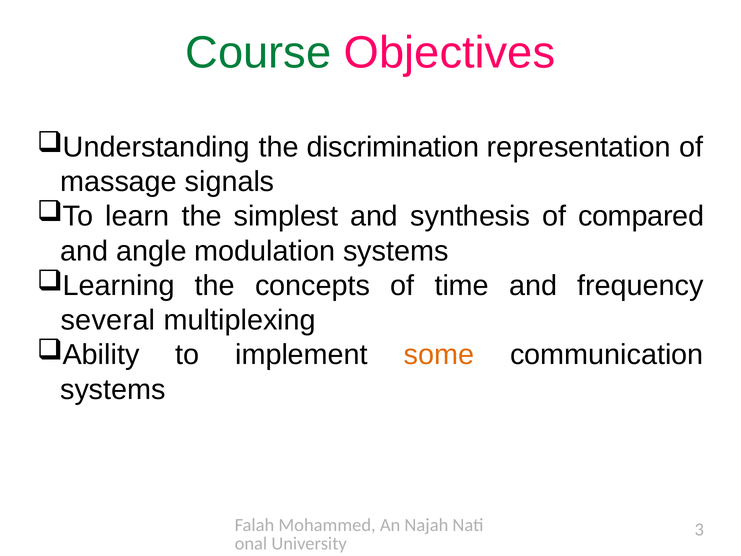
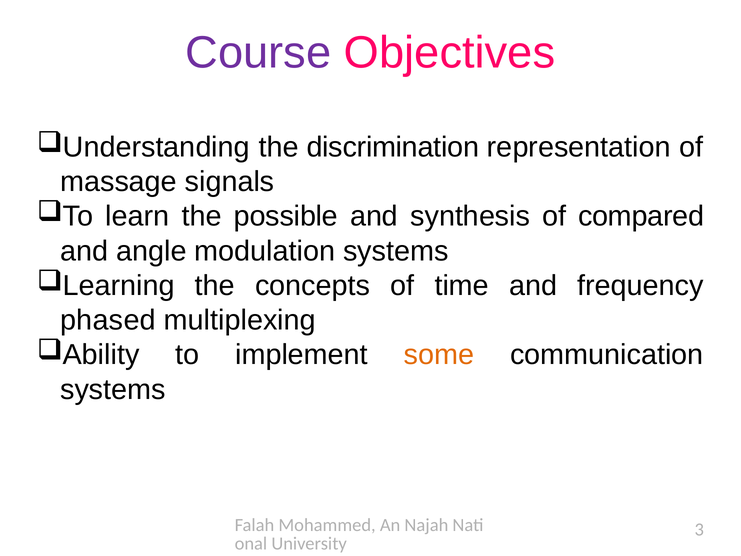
Course colour: green -> purple (258, 53)
simplest: simplest -> possible (286, 216)
several: several -> phased (108, 320)
